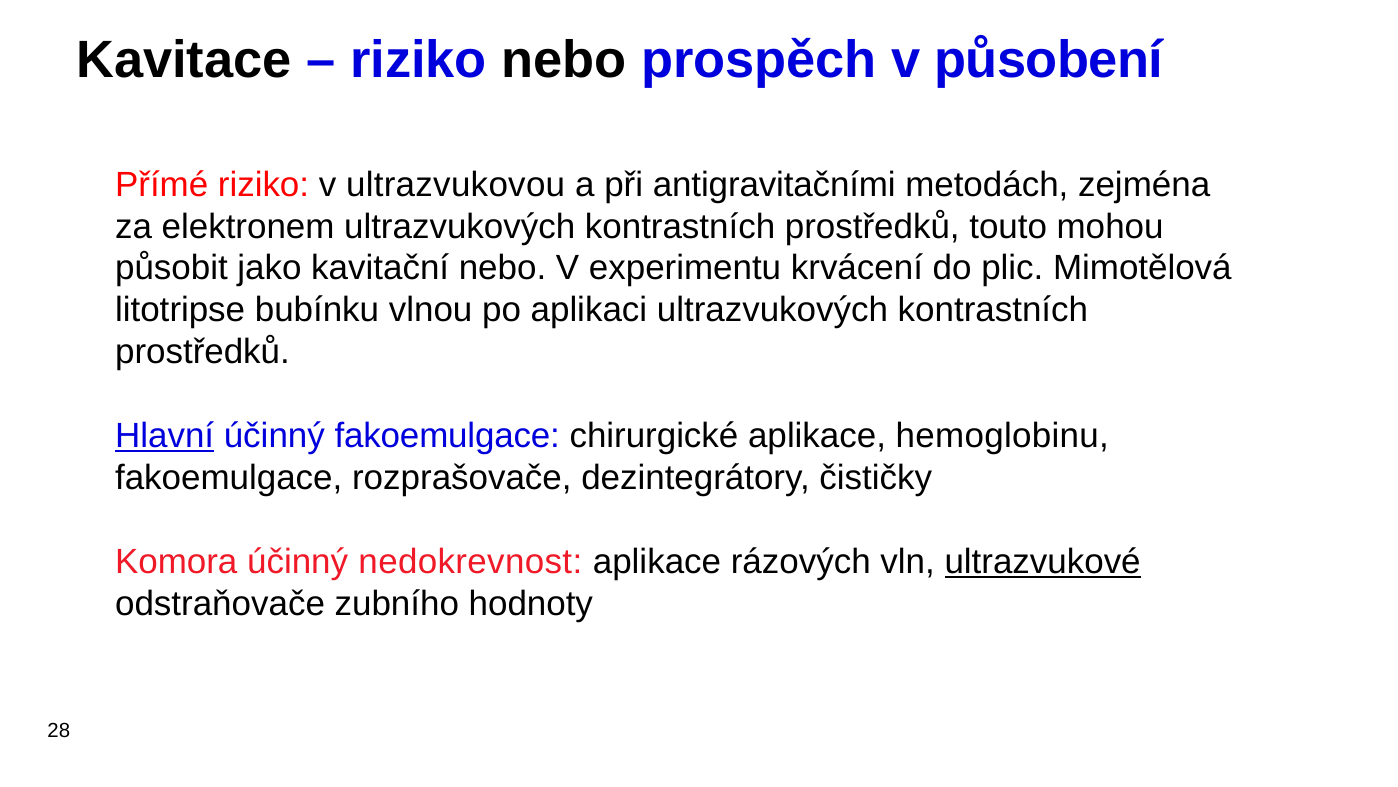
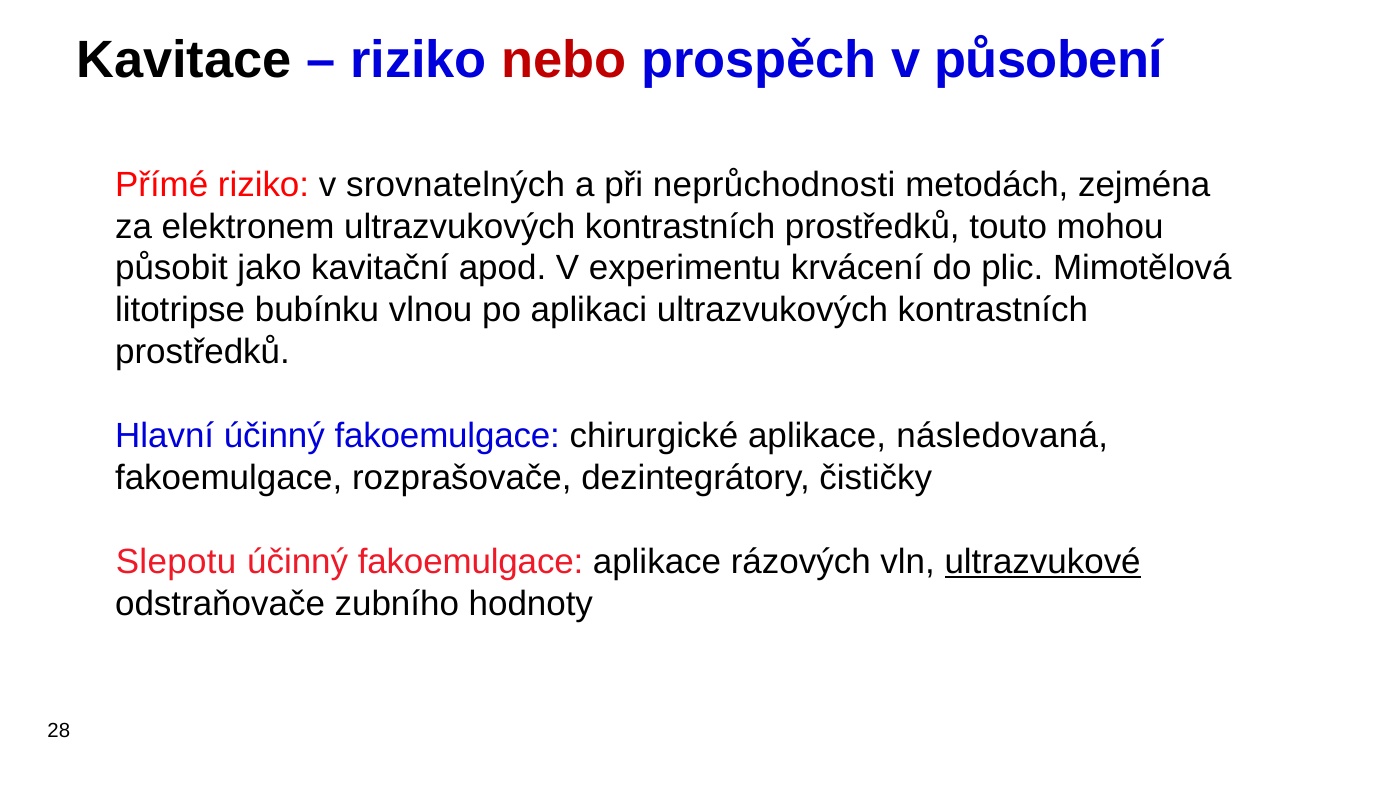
nebo colour: black -> red (564, 60)
ultrazvukovou: ultrazvukovou -> srovnatelných (456, 184)
antigravitačními: antigravitačními -> neprůchodnosti (774, 184)
kavitační nebo: nebo -> apod (503, 268)
Hlavní underline: present -> none (165, 436)
hemoglobinu: hemoglobinu -> následovaná (1002, 436)
Komora: Komora -> Slepotu (176, 562)
nedokrevnost: nedokrevnost -> fakoemulgace (471, 562)
